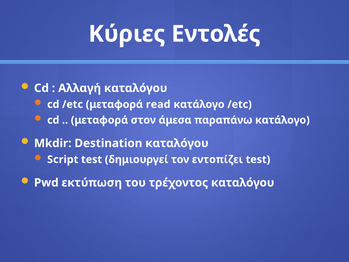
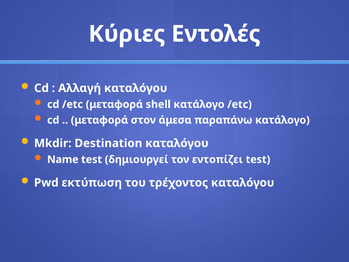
read: read -> shell (158, 104)
Script: Script -> Name (63, 159)
